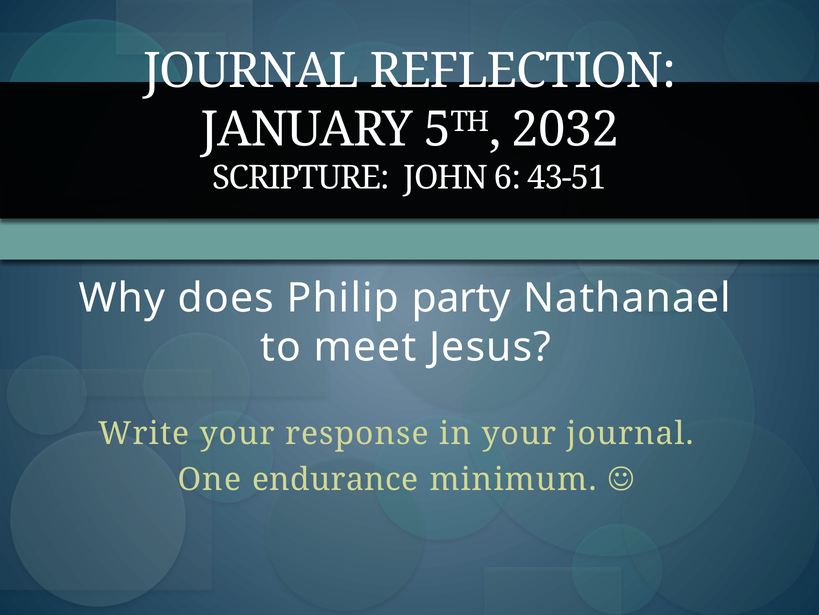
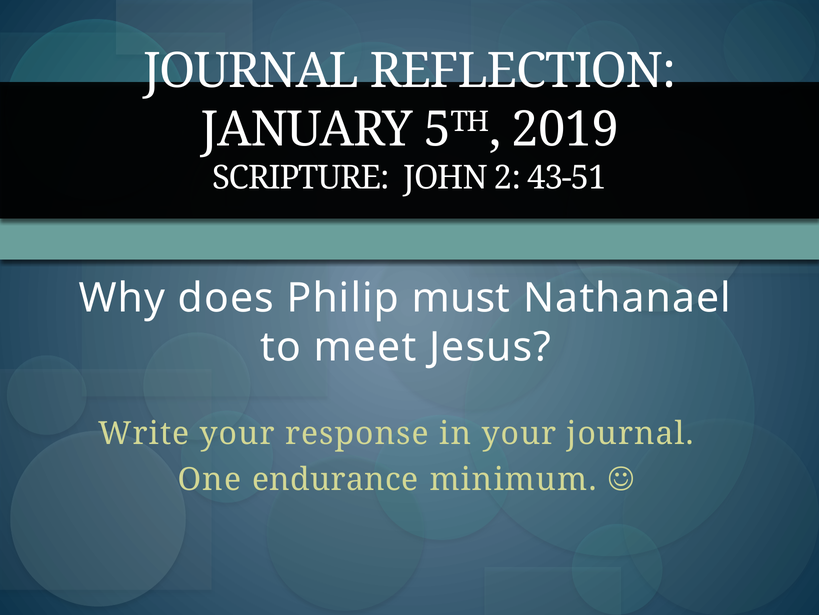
2032: 2032 -> 2019 (565, 130)
6: 6 -> 2 (508, 178)
party: party -> must (461, 298)
